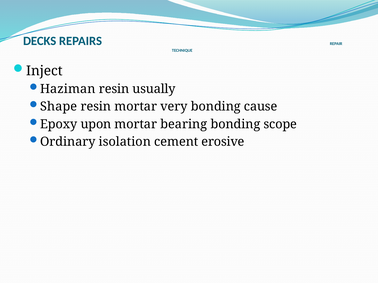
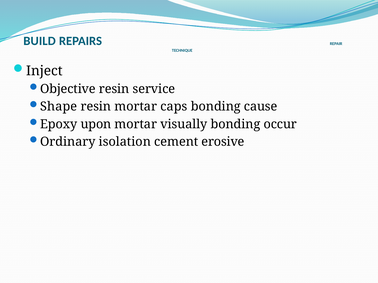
DECKS: DECKS -> BUILD (40, 41)
Haziman: Haziman -> Objective (68, 89)
usually: usually -> service (154, 89)
very: very -> caps (174, 107)
bearing: bearing -> visually (184, 124)
scope: scope -> occur (280, 124)
